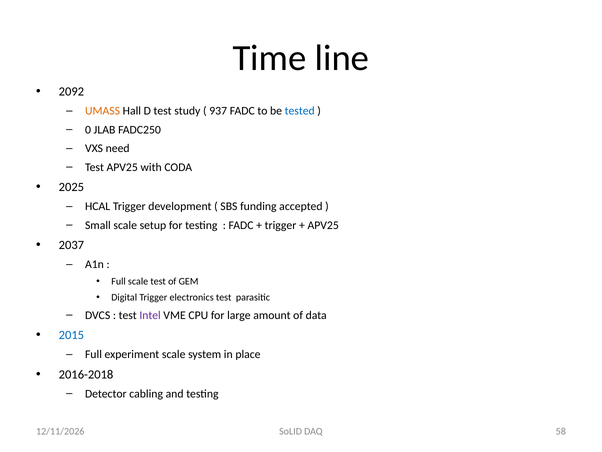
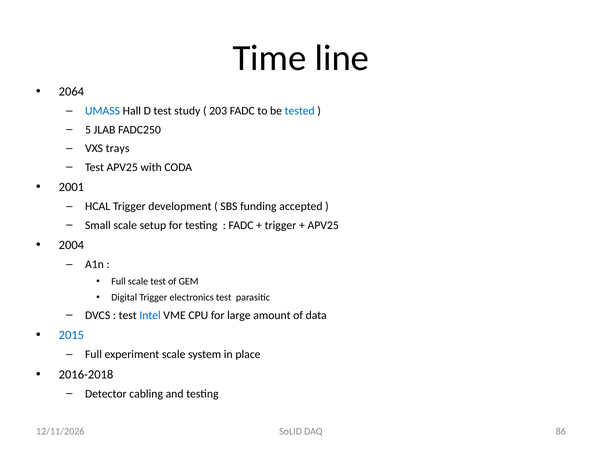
2092: 2092 -> 2064 (71, 92)
UMASS colour: orange -> blue (103, 111)
937: 937 -> 203 (218, 111)
0: 0 -> 5 (88, 130)
need: need -> trays (118, 148)
2025: 2025 -> 2001 (71, 187)
2037: 2037 -> 2004 (71, 245)
Intel colour: purple -> blue (150, 315)
58: 58 -> 86 (561, 431)
